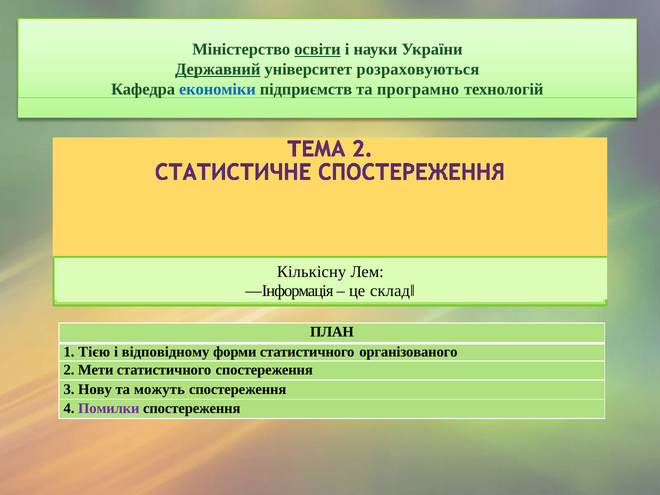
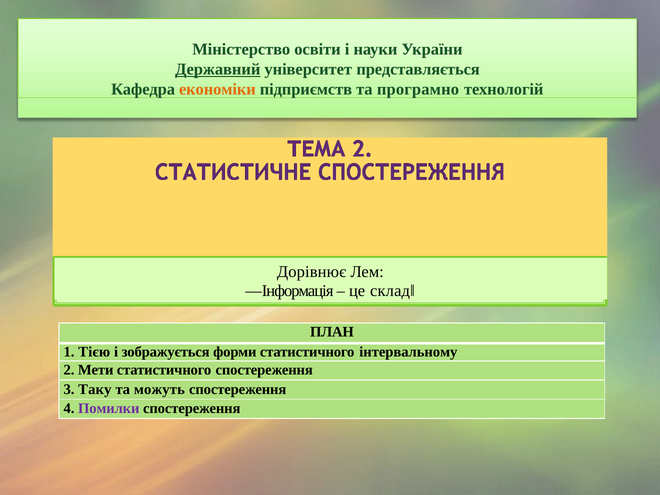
освіти underline: present -> none (318, 49)
розраховуються: розраховуються -> представляється (418, 69)
економіки colour: blue -> orange (217, 89)
Кількісну: Кількісну -> Дорівнює (312, 272)
відповідному: відповідному -> зображується (166, 352)
організованого: організованого -> інтервальному (408, 352)
Нову: Нову -> Таку (95, 389)
